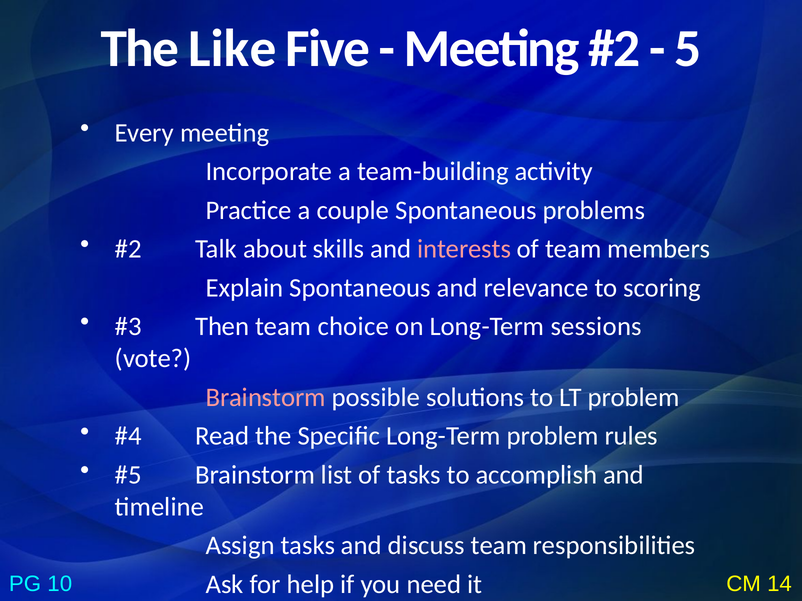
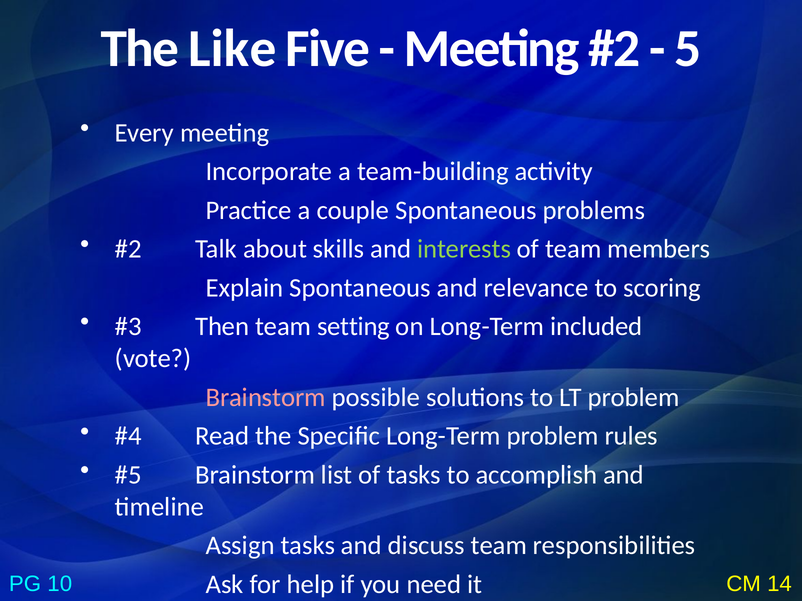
interests colour: pink -> light green (464, 249)
choice: choice -> setting (354, 327)
sessions: sessions -> included (596, 327)
